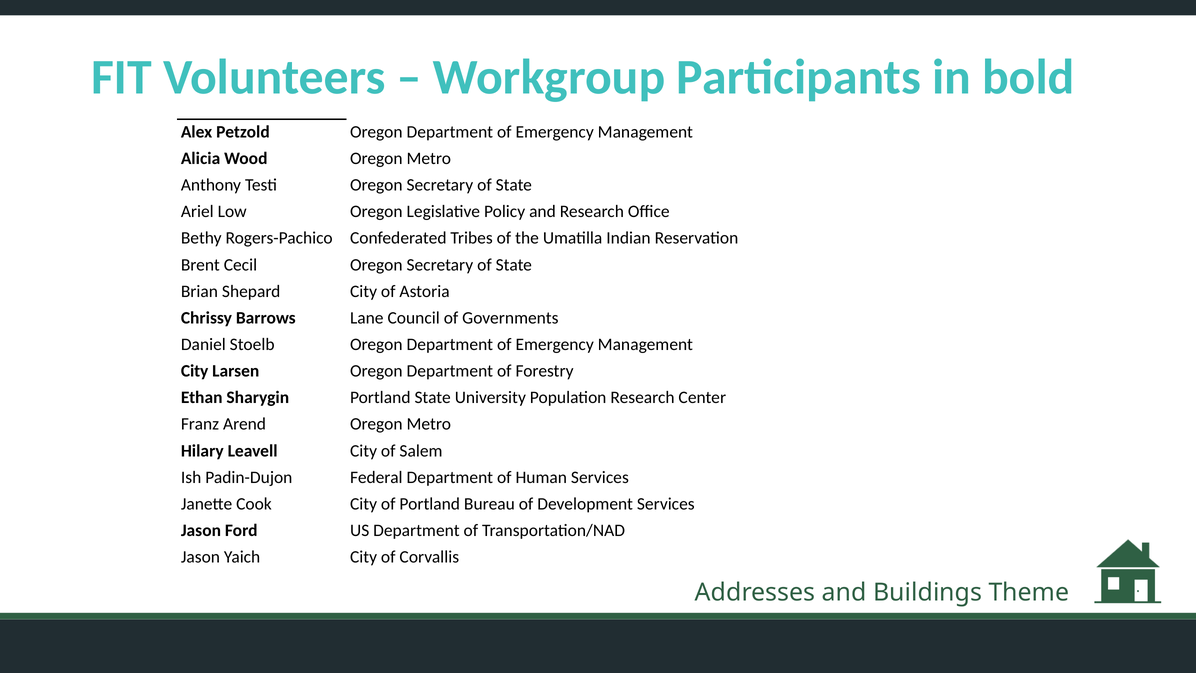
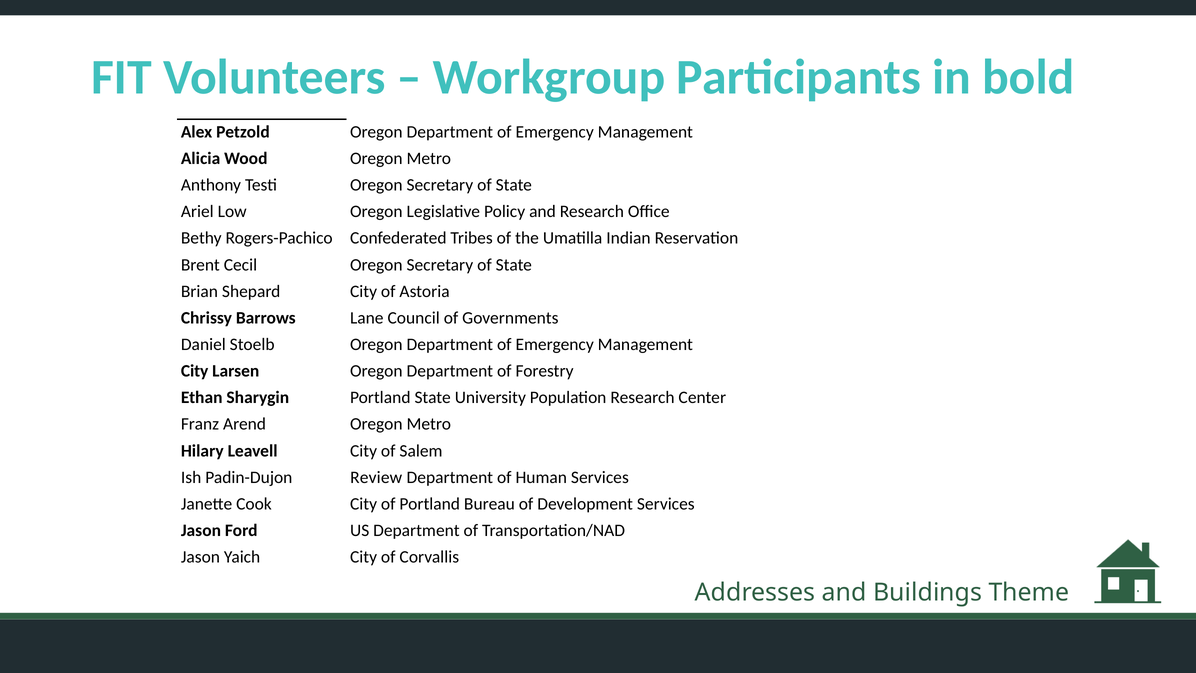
Federal: Federal -> Review (376, 477)
